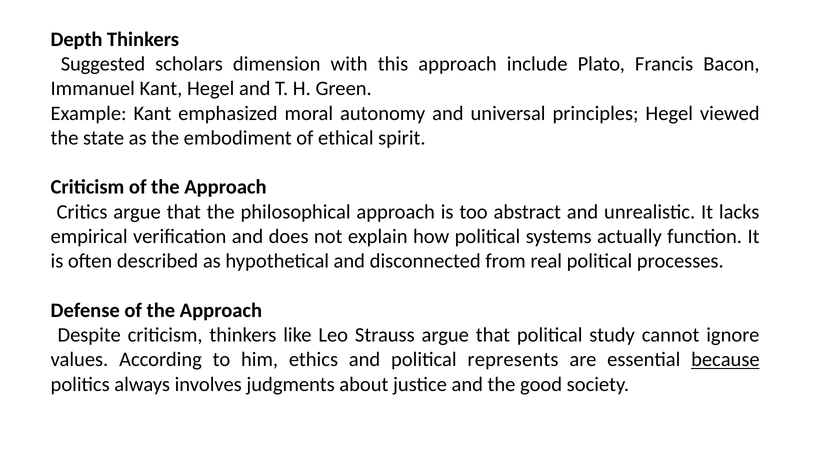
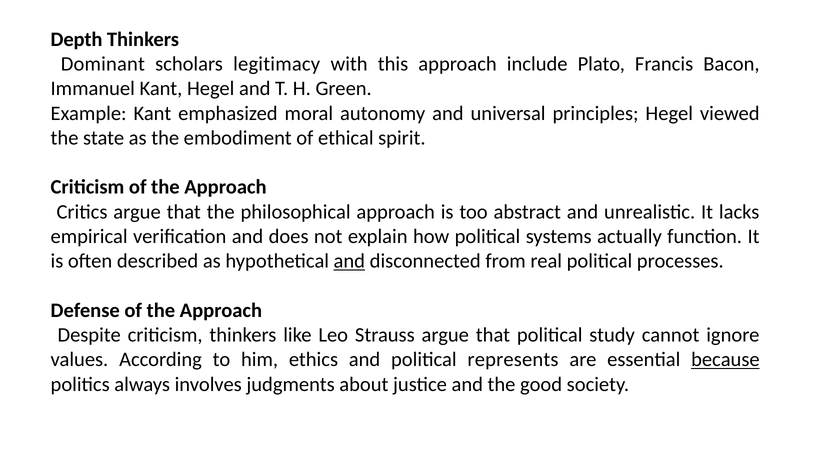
Suggested: Suggested -> Dominant (103, 64)
dimension: dimension -> legitimacy (277, 64)
and underline: none -> present (349, 261)
